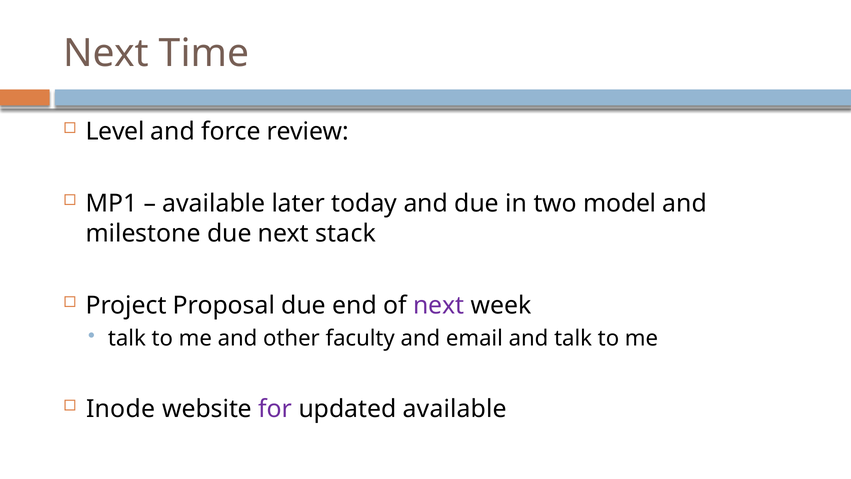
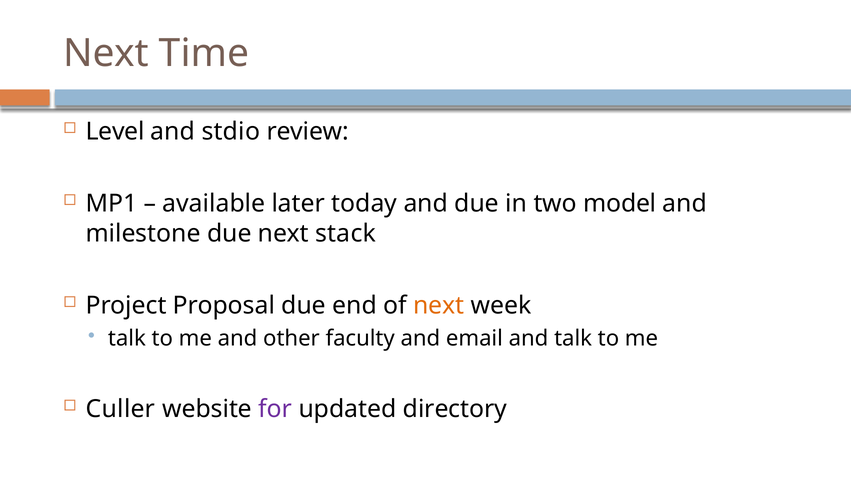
force: force -> stdio (231, 131)
next colour: purple -> orange (439, 305)
Inode: Inode -> Culler (121, 409)
updated available: available -> directory (455, 409)
